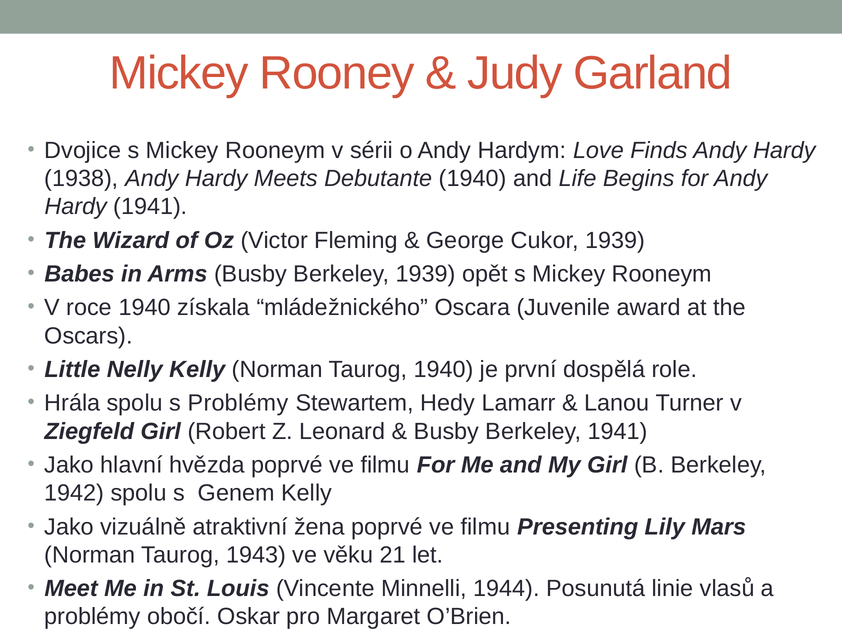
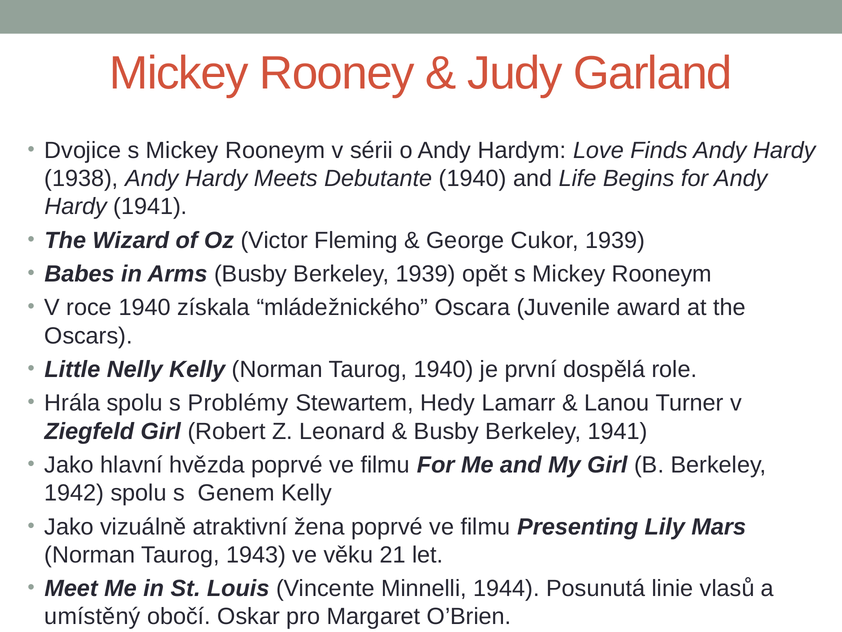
problémy: problémy -> umístěný (92, 616)
